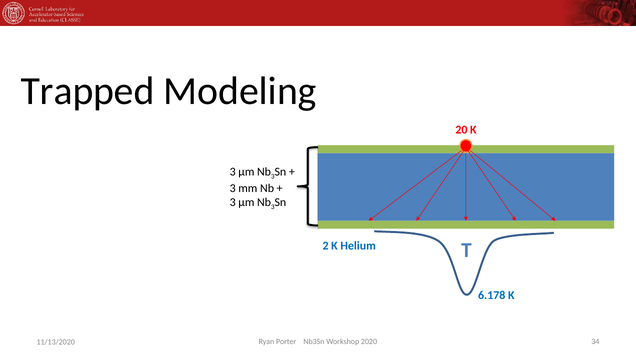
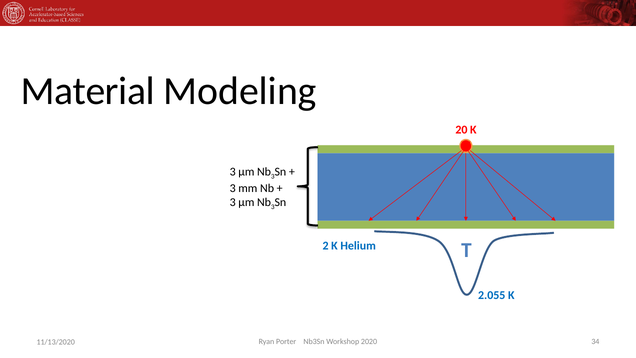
Trapped: Trapped -> Material (88, 91)
6.178: 6.178 -> 2.055 (492, 295)
